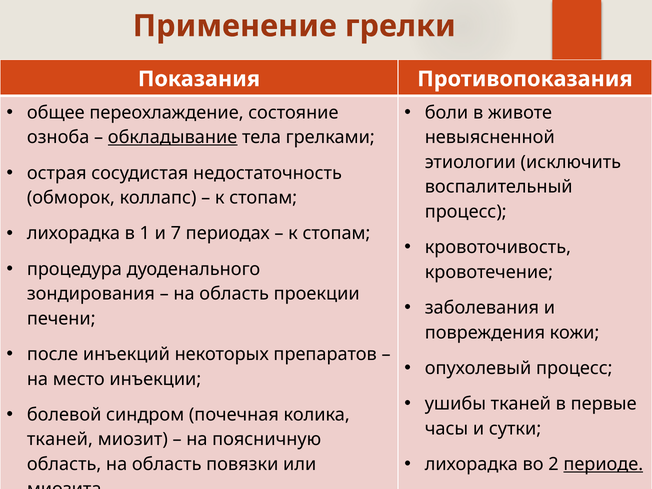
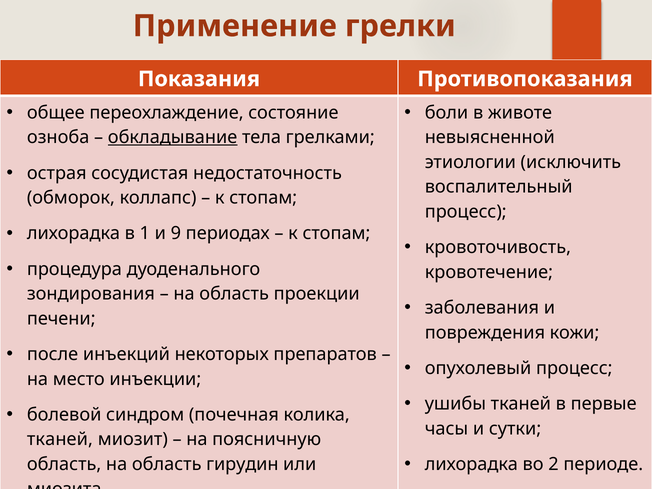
7: 7 -> 9 (176, 233)
периоде underline: present -> none (603, 464)
повязки: повязки -> гирудин (242, 464)
